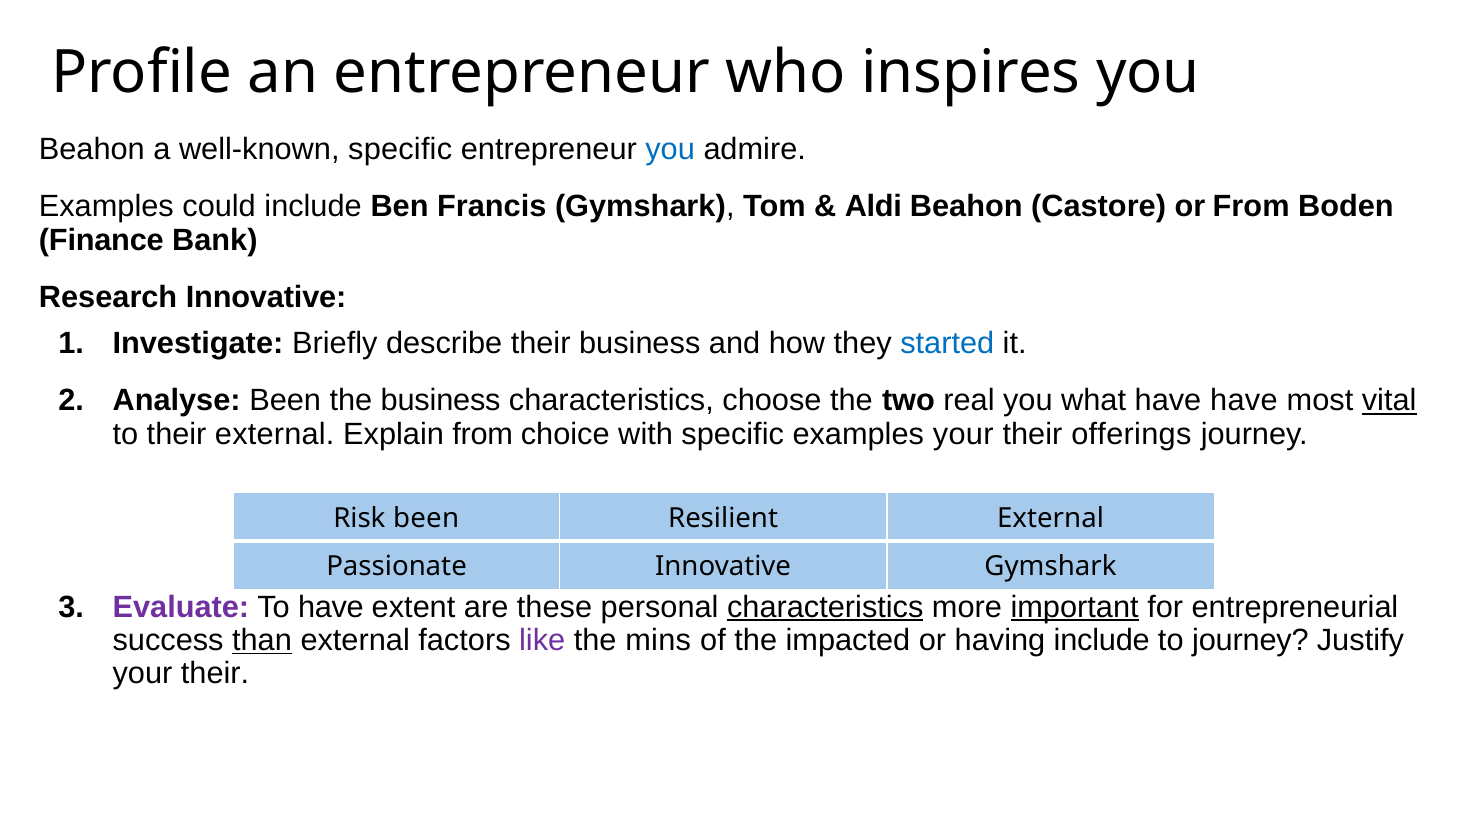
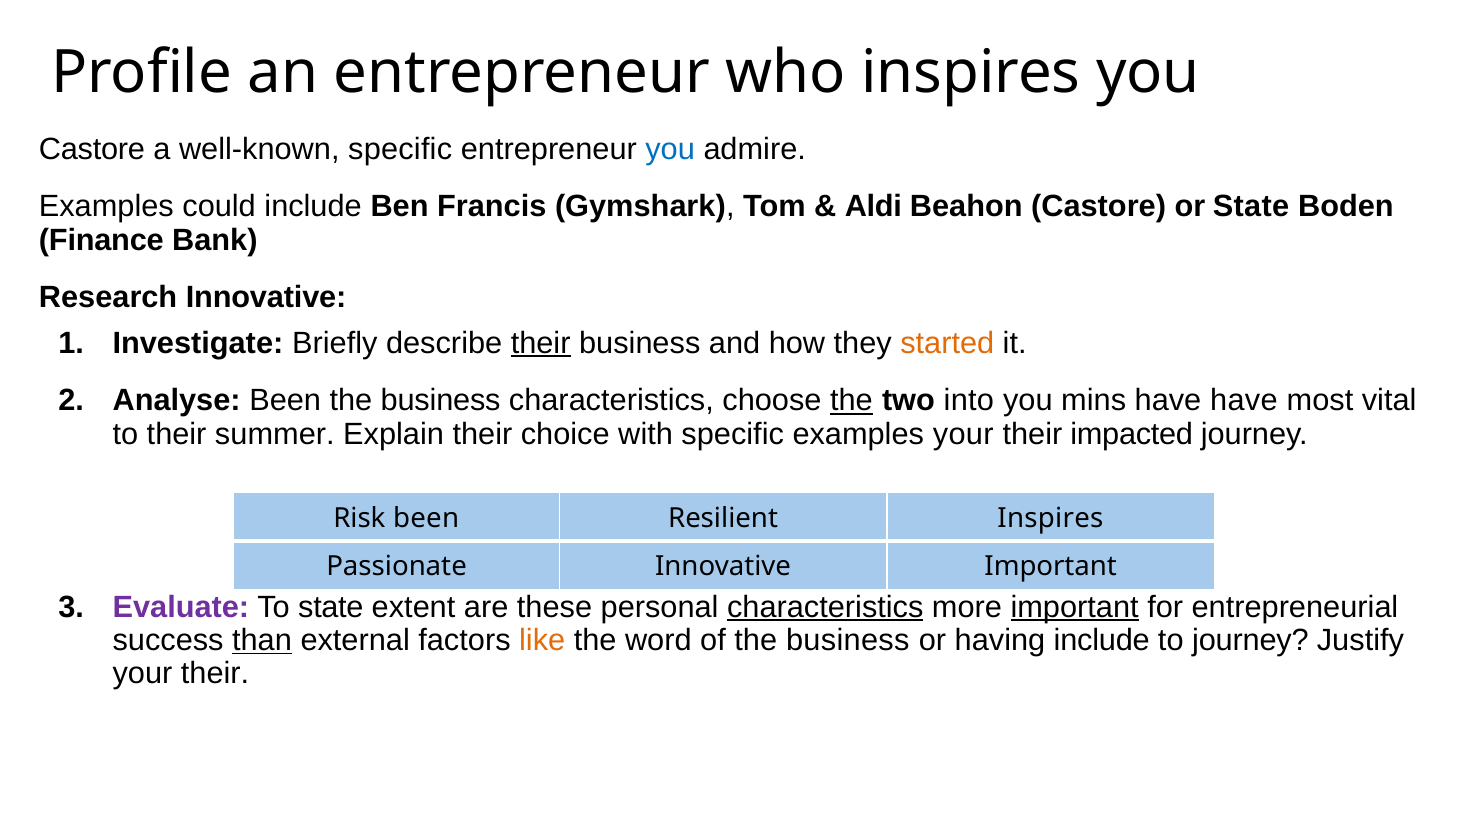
Beahon: Beahon -> Castore (92, 149)
or From: From -> State (1251, 207)
their underline: none -> present (541, 343)
started colour: blue -> orange (947, 343)
the underline: none -> present (851, 401)
real: real -> into (969, 401)
what: what -> mins (1094, 401)
vital underline: present -> none (1389, 401)
their external: external -> summer (275, 434)
Explain from: from -> their (482, 434)
offerings: offerings -> impacted (1132, 434)
Resilient External: External -> Inspires (1050, 518)
Innovative Gymshark: Gymshark -> Important (1051, 567)
To have: have -> state (331, 607)
like colour: purple -> orange (542, 640)
mins: mins -> word (658, 640)
of the impacted: impacted -> business (848, 640)
